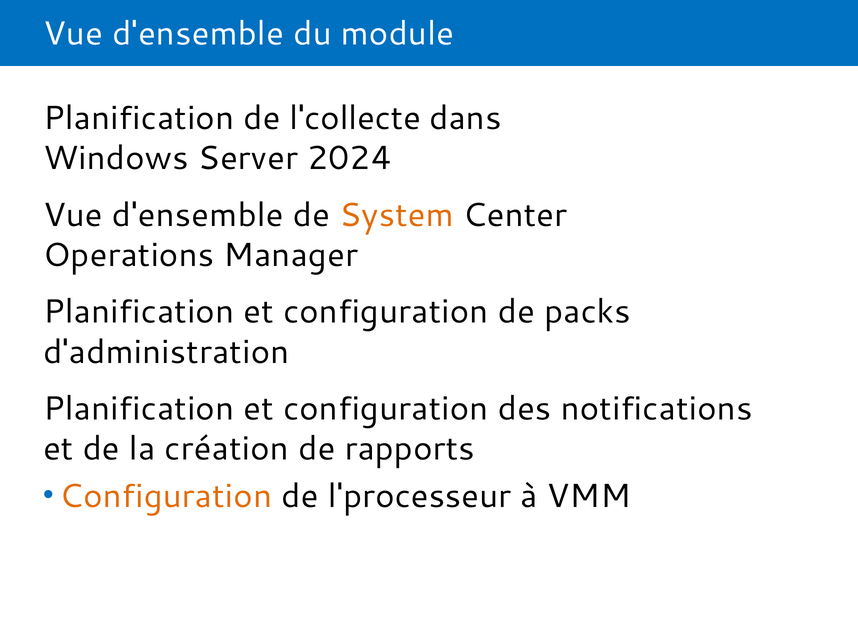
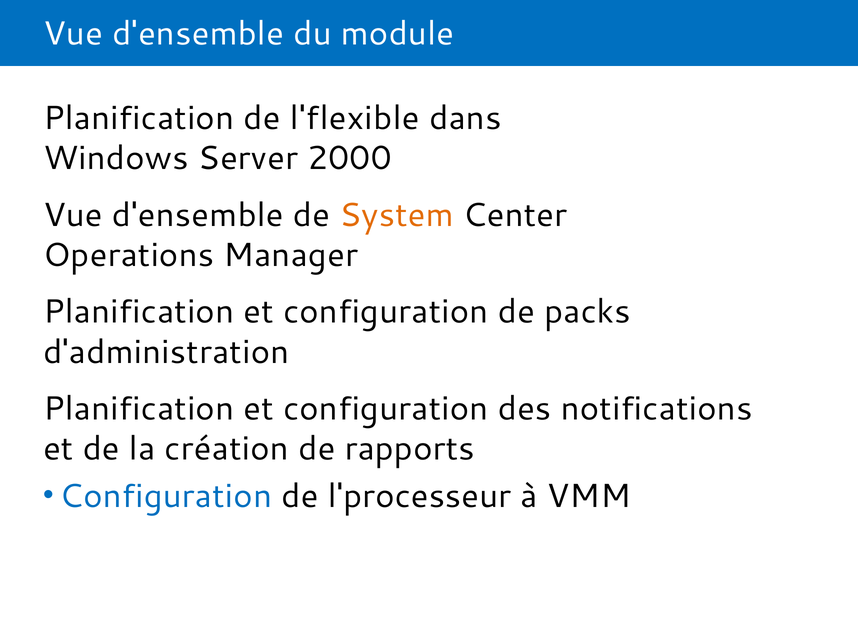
l'collecte: l'collecte -> l'flexible (355, 118)
2024: 2024 -> 2000 (349, 158)
Configuration colour: orange -> blue (166, 497)
